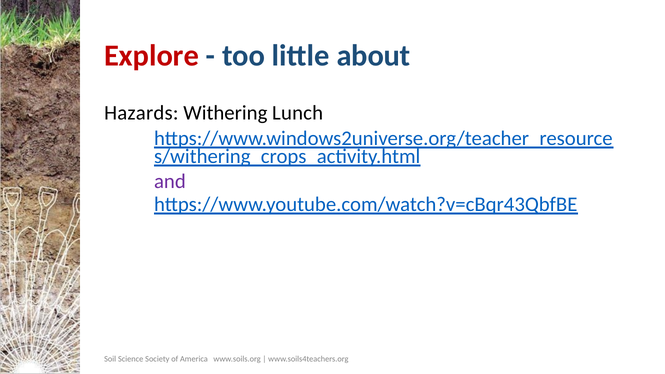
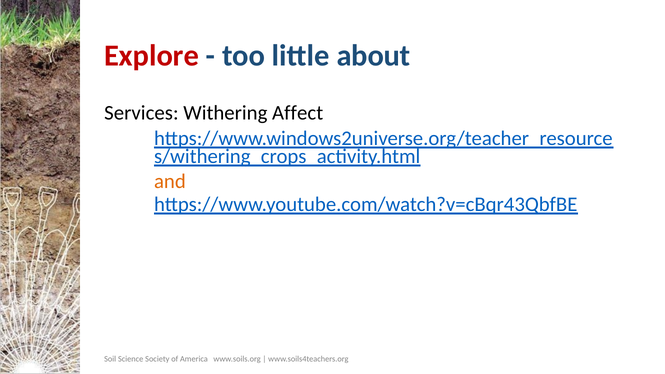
Hazards: Hazards -> Services (141, 113)
Lunch: Lunch -> Affect (298, 113)
and colour: purple -> orange (170, 182)
